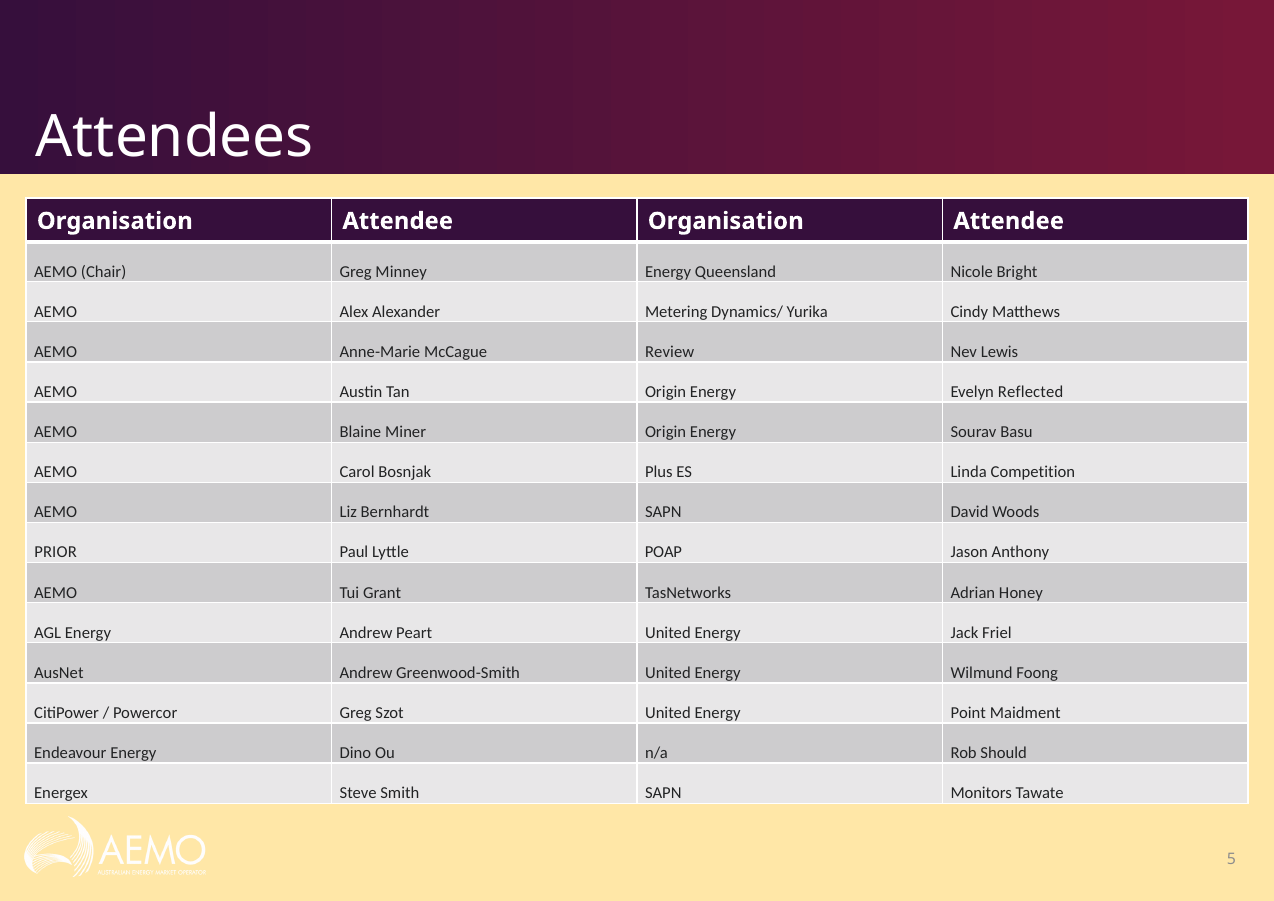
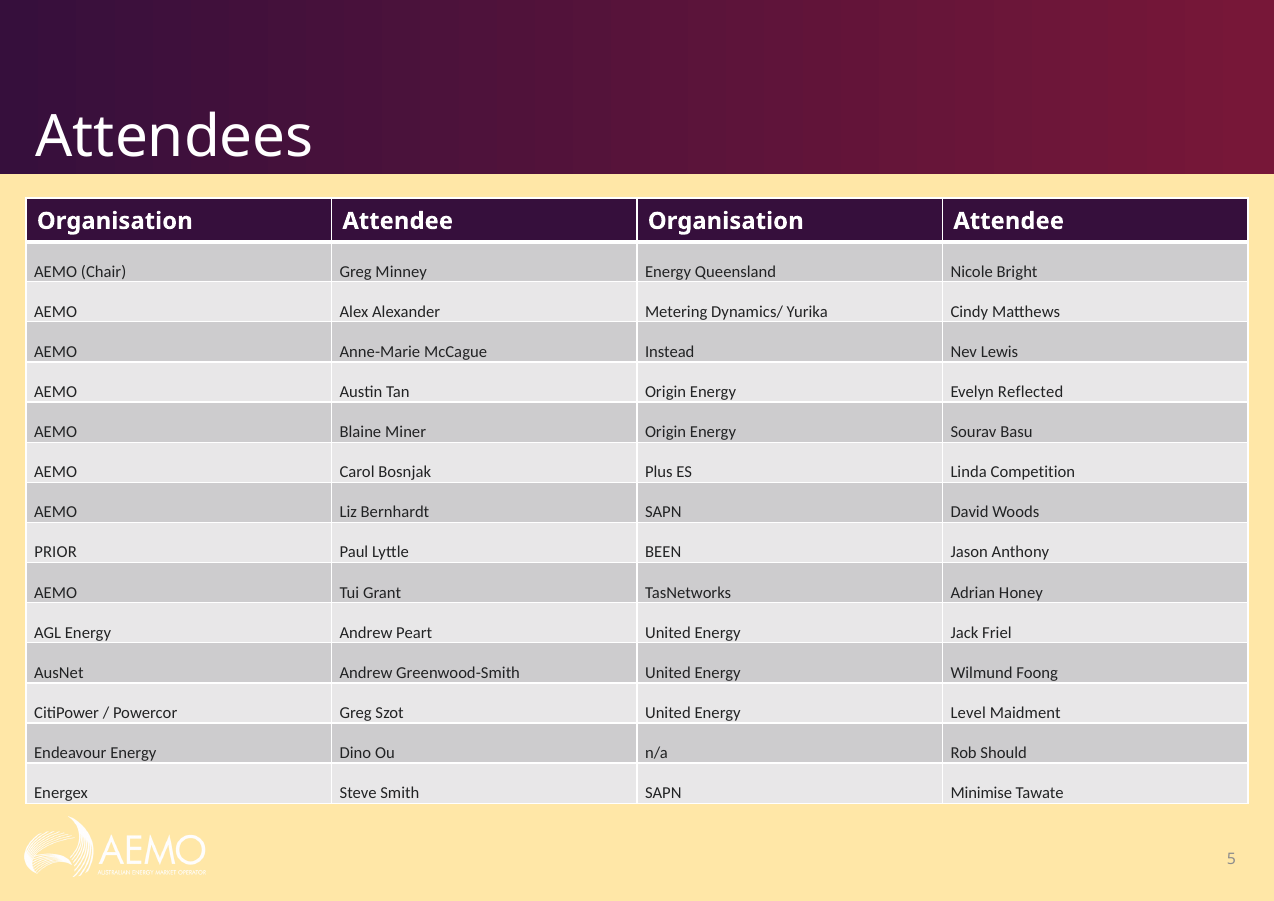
Review: Review -> Instead (670, 352)
POAP: POAP -> BEEN (663, 552)
Point: Point -> Level (968, 713)
Monitors: Monitors -> Minimise (981, 793)
